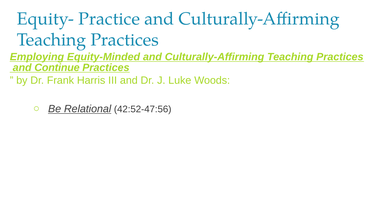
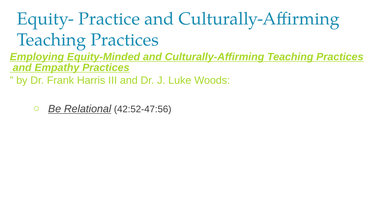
Continue: Continue -> Empathy (57, 68)
